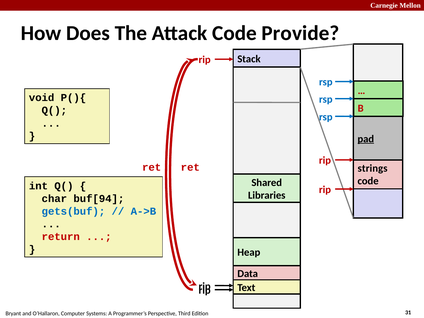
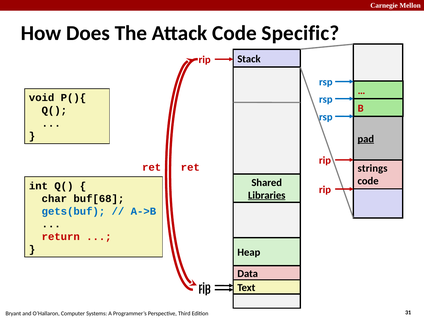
Provide: Provide -> Specific (300, 33)
Libraries underline: none -> present (267, 195)
buf[94: buf[94 -> buf[68 (99, 199)
